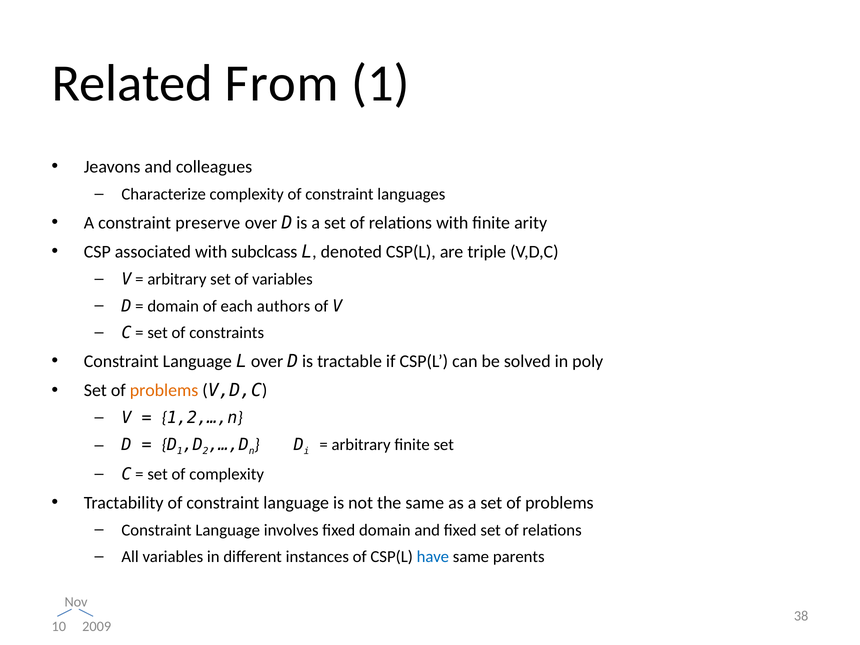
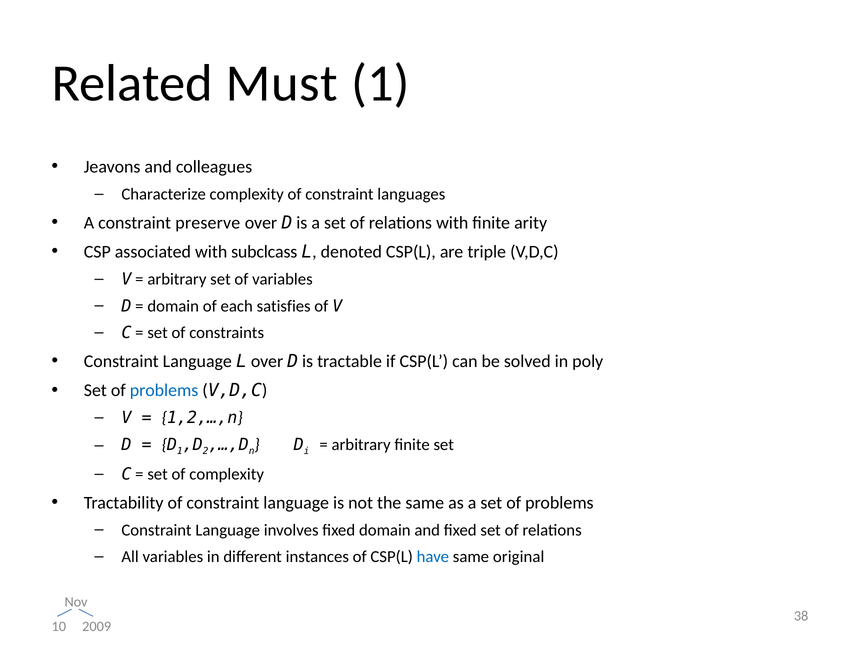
From: From -> Must (282, 83)
authors: authors -> satisfies (284, 306)
problems colour: orange -> blue (164, 391)
parents: parents -> original (519, 557)
